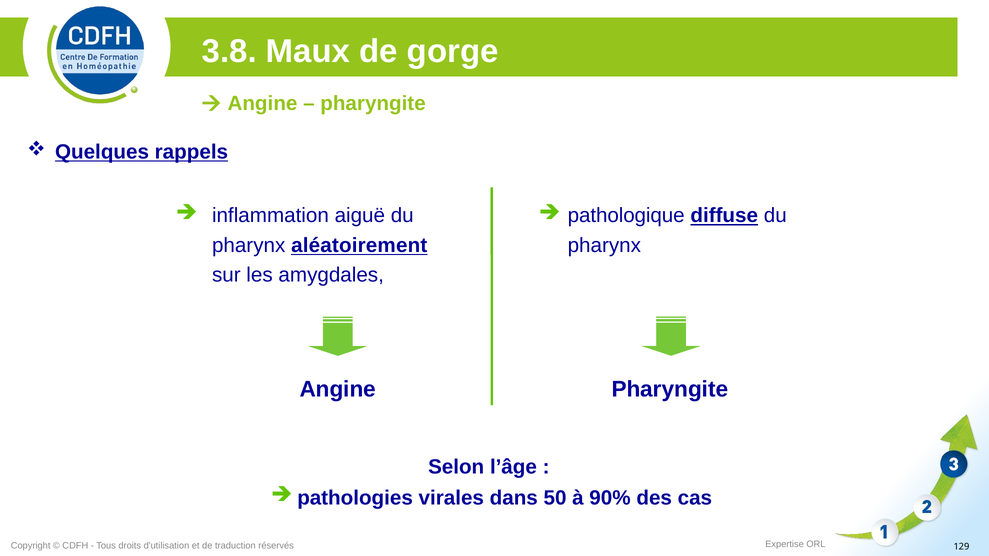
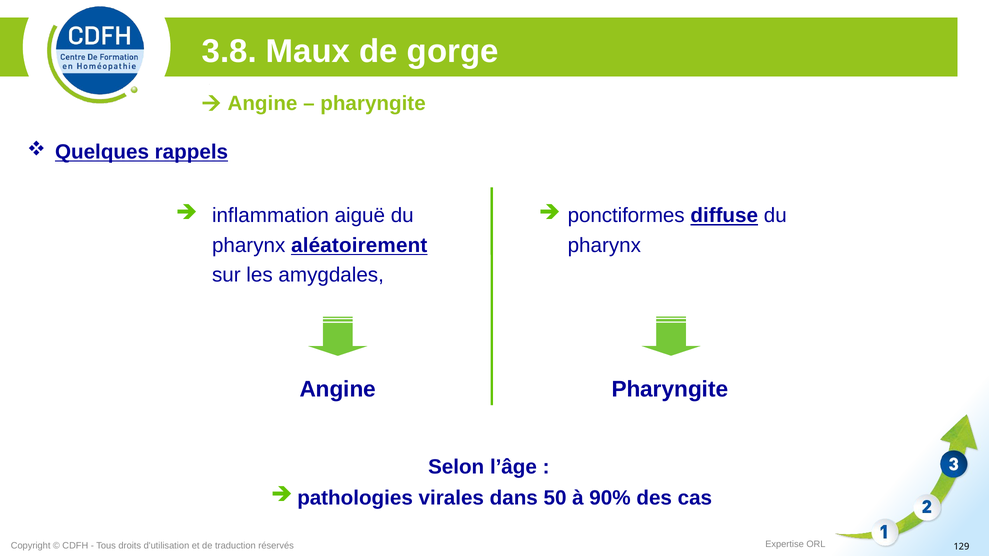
pathologique: pathologique -> ponctiformes (626, 216)
